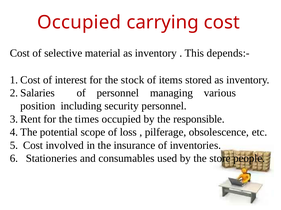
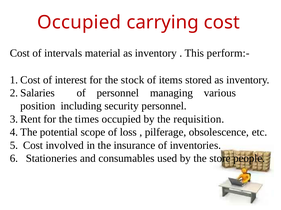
selective: selective -> intervals (63, 53)
depends:-: depends:- -> perform:- (228, 53)
responsible: responsible -> requisition (199, 120)
